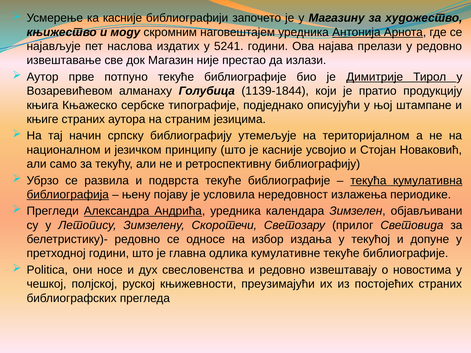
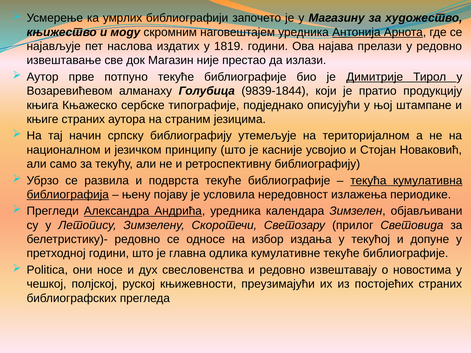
ка касније: касније -> умрлих (123, 18)
5241: 5241 -> 1819 (229, 46)
1139-1844: 1139-1844 -> 9839-1844 (275, 91)
